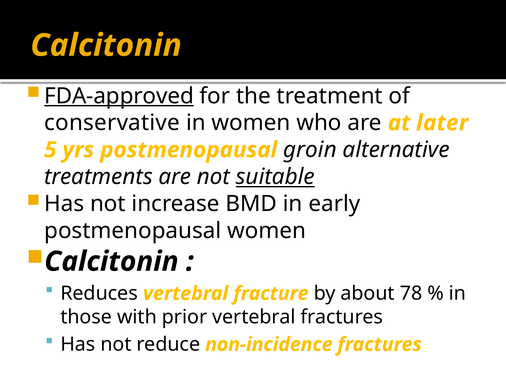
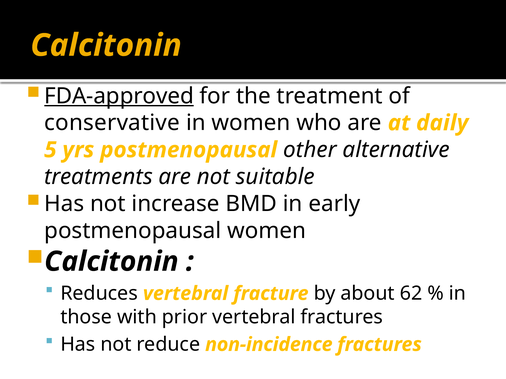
later: later -> daily (442, 123)
groin: groin -> other (310, 150)
suitable underline: present -> none (275, 177)
78: 78 -> 62 (411, 294)
